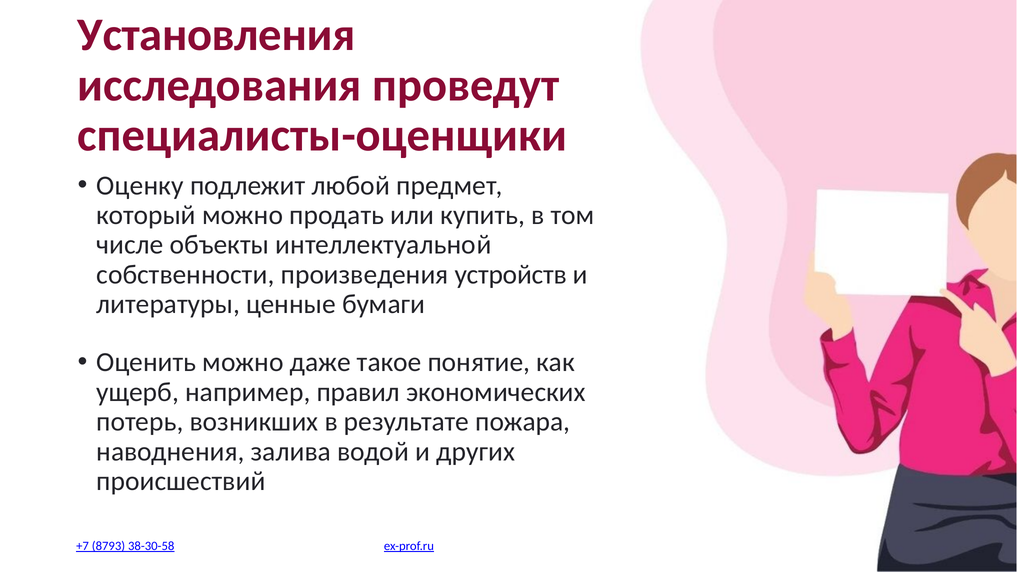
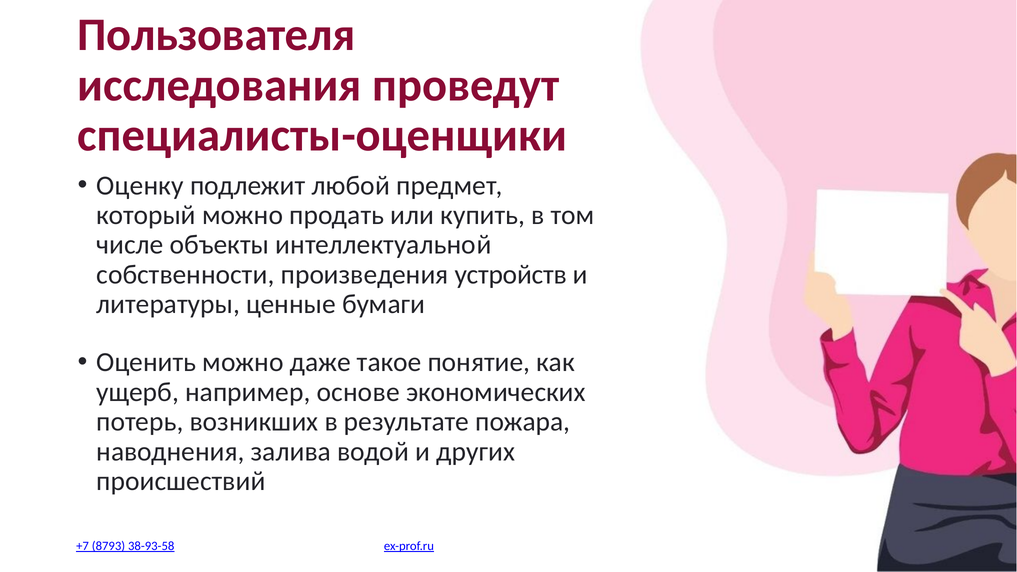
Установления: Установления -> Пользователя (216, 35)
правил: правил -> основе (358, 392)
38-30-58: 38-30-58 -> 38-93-58 (151, 546)
